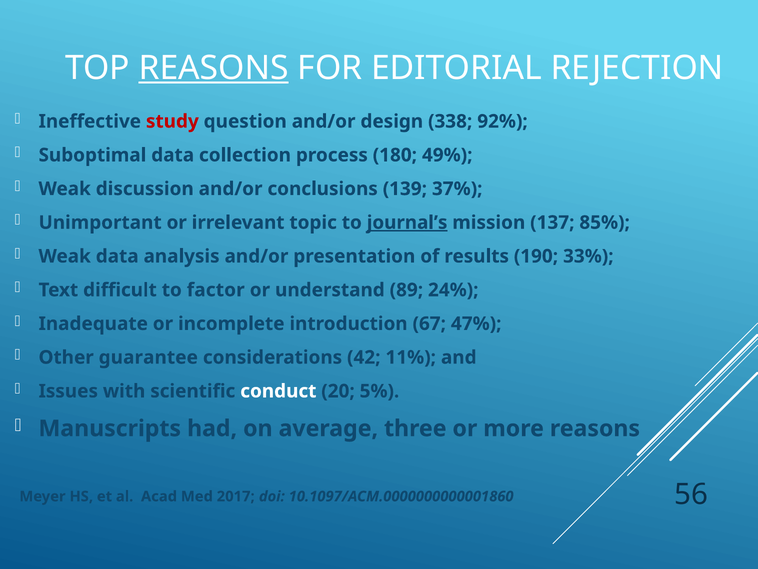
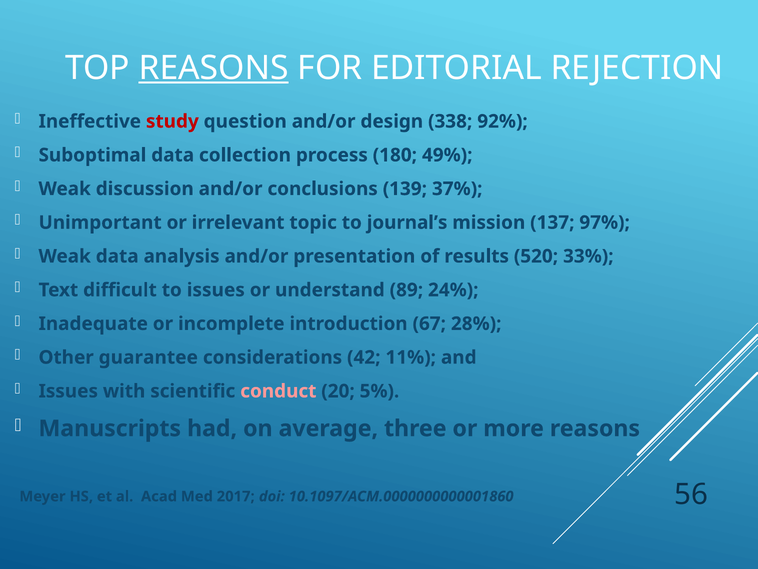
journal’s underline: present -> none (407, 222)
85%: 85% -> 97% (605, 222)
190: 190 -> 520 (536, 256)
to factor: factor -> issues (216, 290)
47%: 47% -> 28% (476, 323)
conduct colour: white -> pink (278, 391)
